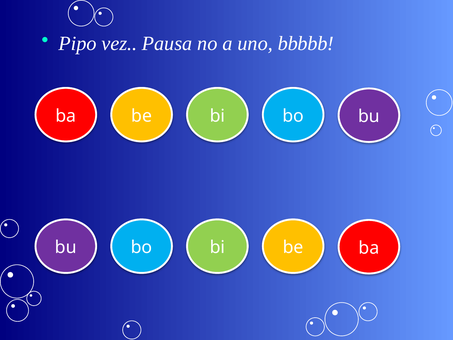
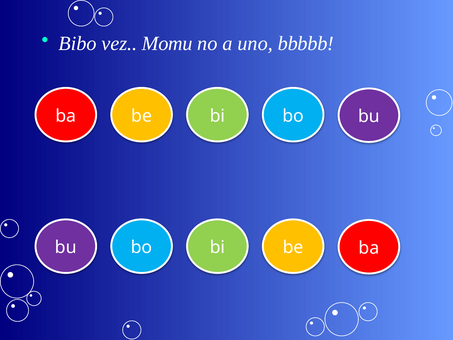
Pipo: Pipo -> Bibo (77, 44)
Pausa: Pausa -> Momu (167, 44)
